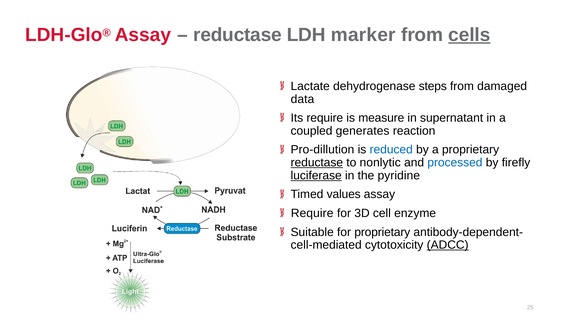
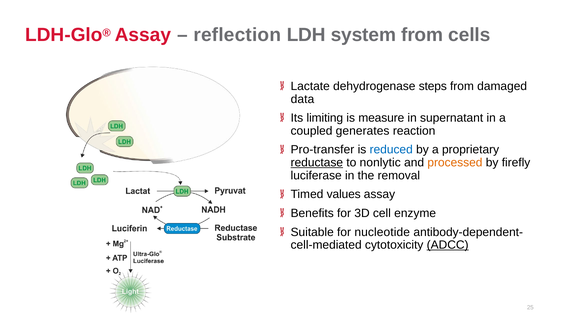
reductase: reductase -> reflection (237, 35)
marker: marker -> system (363, 35)
cells underline: present -> none (469, 35)
Its require: require -> limiting (325, 118)
Pro-dillution: Pro-dillution -> Pro-transfer (322, 150)
processed colour: blue -> orange (455, 163)
luciferase underline: present -> none (316, 176)
pyridine: pyridine -> removal (399, 176)
Require: Require -> Benefits (312, 213)
for proprietary: proprietary -> nucleotide (382, 232)
